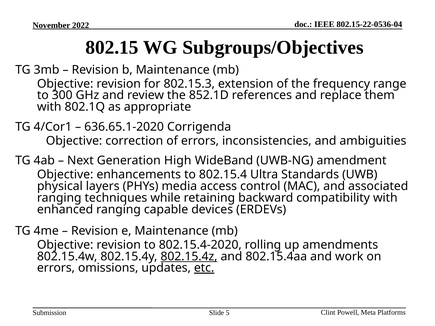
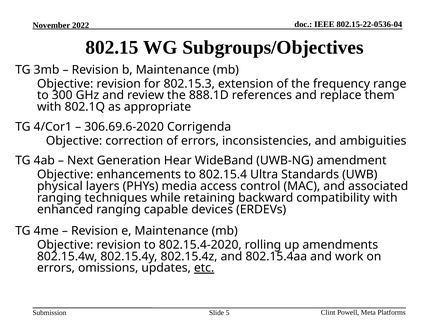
852.1D: 852.1D -> 888.1D (209, 95)
636.65.1-2020: 636.65.1-2020 -> 306.69.6-2020 (124, 127)
High: High -> Hear (178, 161)
802.15.4z underline: present -> none (189, 257)
